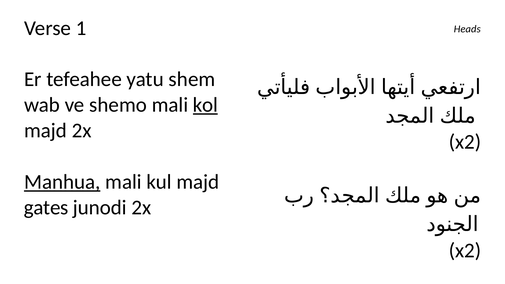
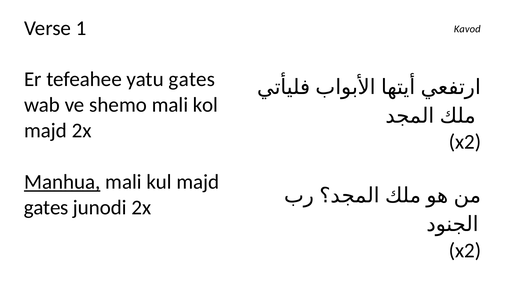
Heads: Heads -> Kavod (467, 29)
yatu shem: shem -> gates (192, 79)
kol underline: present -> none (205, 105)
